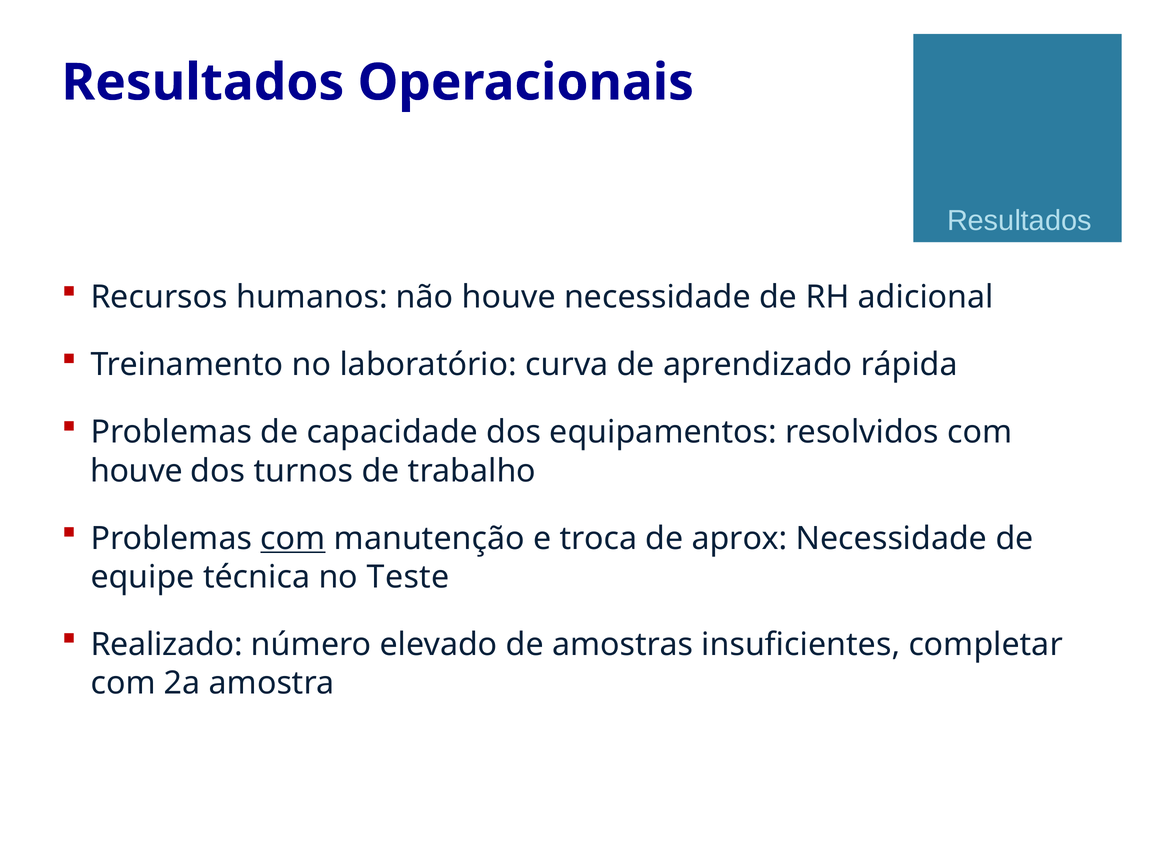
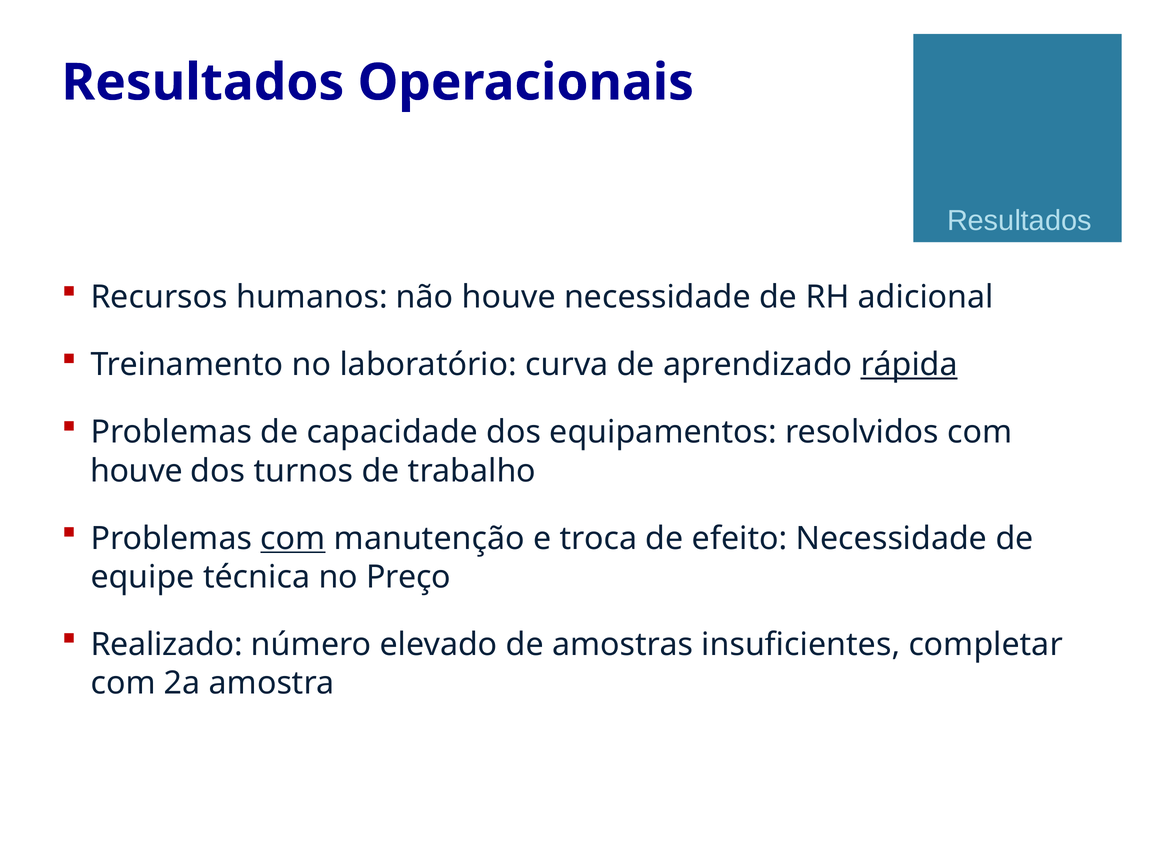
rápida underline: none -> present (909, 365)
aprox: aprox -> efeito (740, 539)
Teste: Teste -> Preço (408, 577)
